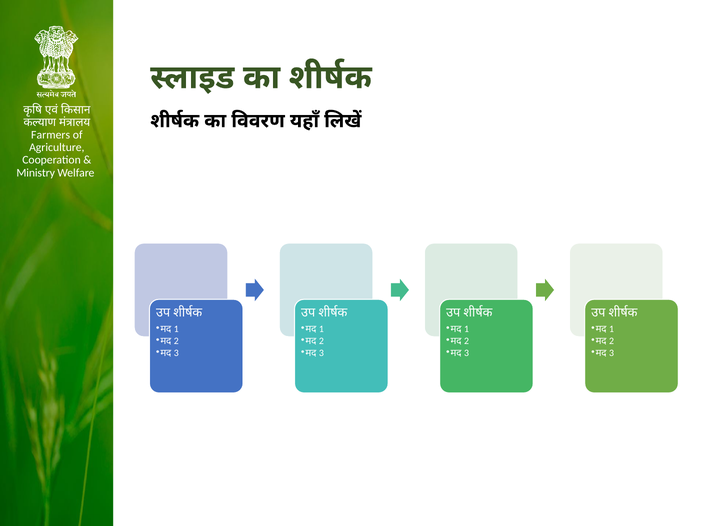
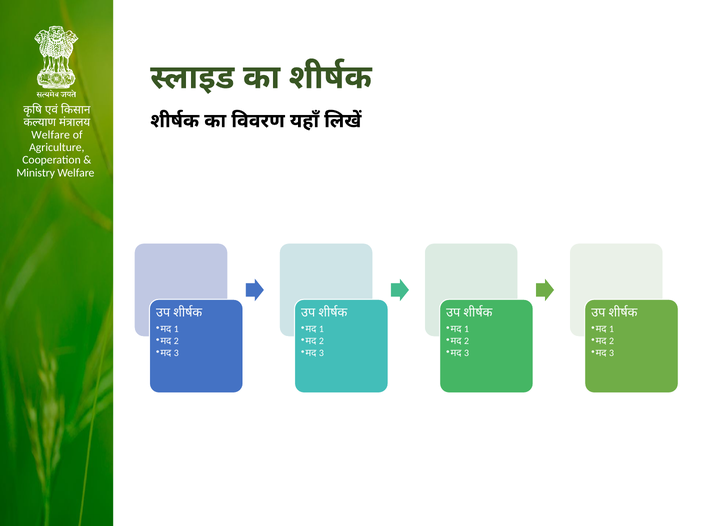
Farmers: Farmers -> Welfare (51, 135)
